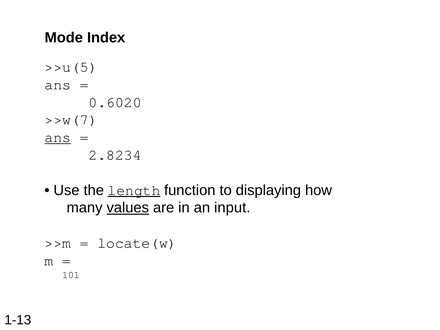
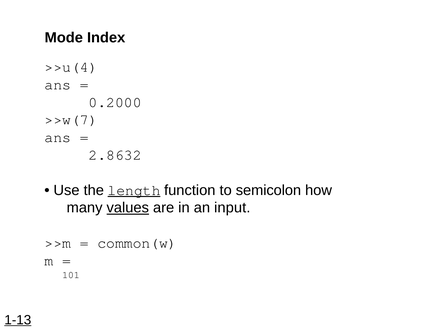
>>u(5: >>u(5 -> >>u(4 (71, 67)
0.6020: 0.6020 -> 0.2000 (115, 102)
ans underline: present -> none (58, 137)
2.8234: 2.8234 -> 2.8632 (115, 155)
displaying: displaying -> semicolon (268, 190)
locate(w: locate(w -> common(w (137, 243)
1-13 underline: none -> present (18, 320)
